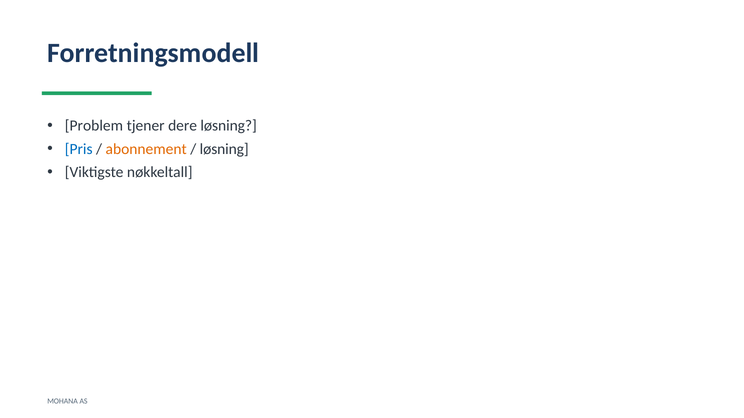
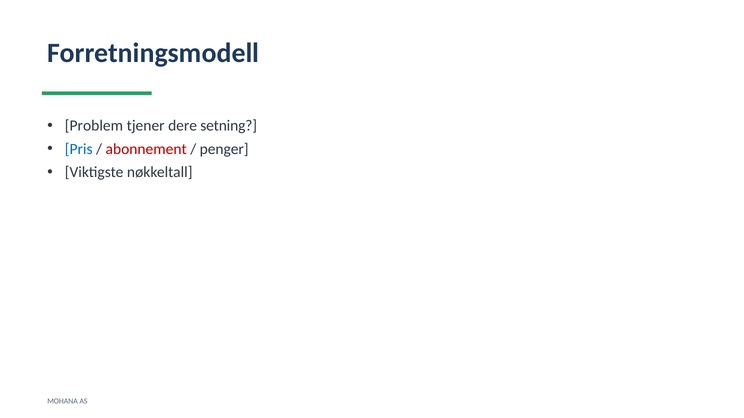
dere løsning: løsning -> setning (229, 126)
abonnement colour: orange -> red (146, 149)
løsning: løsning -> penger (224, 149)
